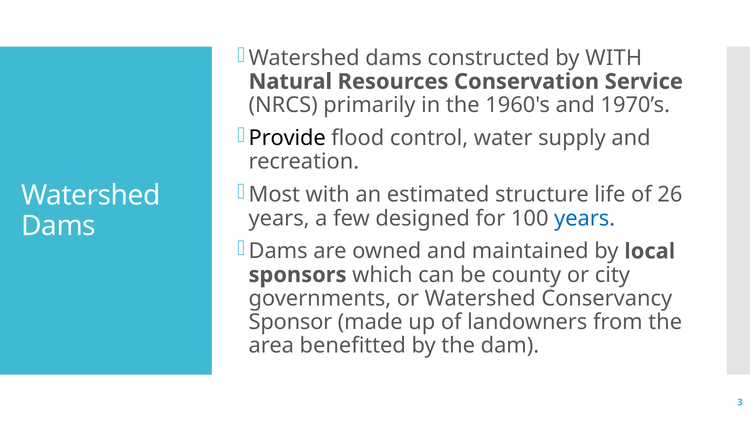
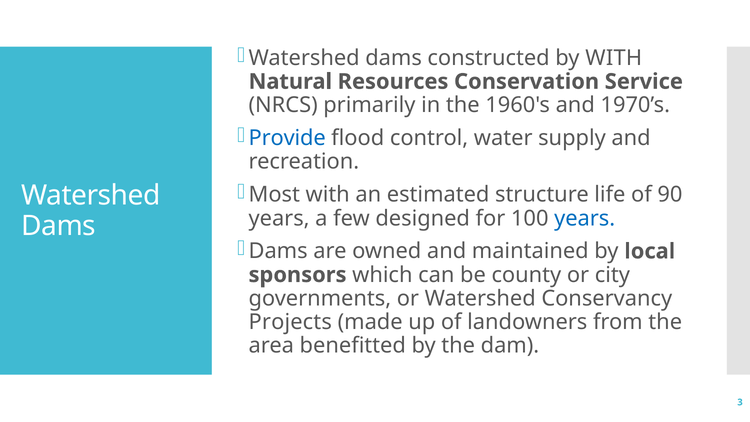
Provide colour: black -> blue (287, 138)
26: 26 -> 90 (670, 195)
Sponsor: Sponsor -> Projects (290, 322)
